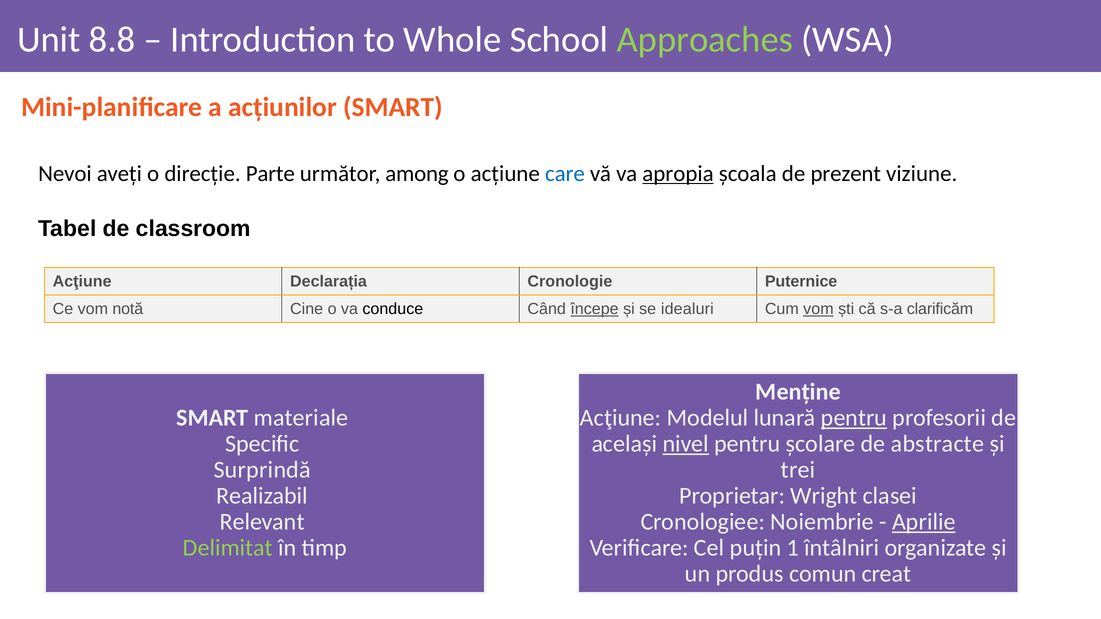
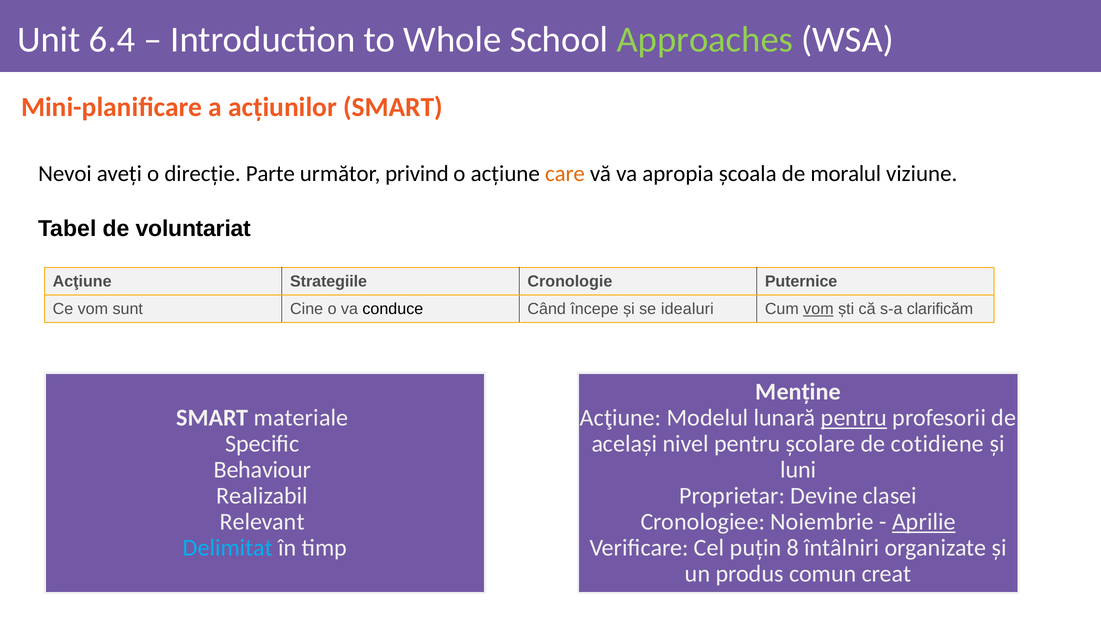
8.8: 8.8 -> 6.4 (112, 39)
among: among -> privind (417, 174)
care colour: blue -> orange (565, 174)
apropia underline: present -> none (678, 174)
prezent: prezent -> moralul (846, 174)
classroom: classroom -> voluntariat (193, 229)
Declarația: Declarația -> Strategiile (329, 282)
notă: notă -> sunt (128, 309)
începe underline: present -> none (595, 309)
nivel underline: present -> none (686, 444)
abstracte: abstracte -> cotidiene (937, 444)
Surprindă: Surprindă -> Behaviour (262, 470)
trei: trei -> luni (798, 470)
Wright: Wright -> Devine (824, 496)
Delimitat colour: light green -> light blue (228, 548)
1: 1 -> 8 (793, 548)
